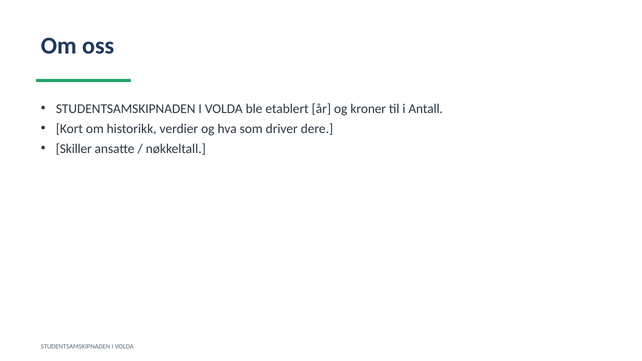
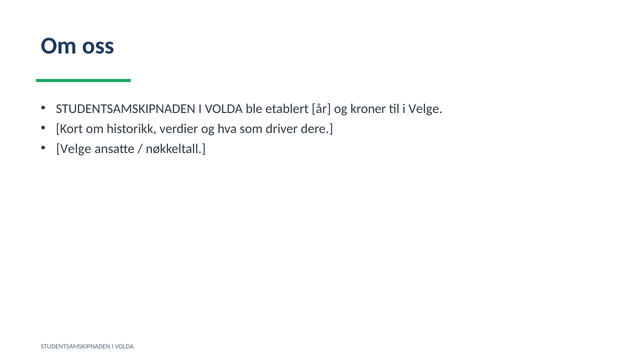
i Antall: Antall -> Velge (426, 109)
Skiller: Skiller -> Velge (74, 149)
